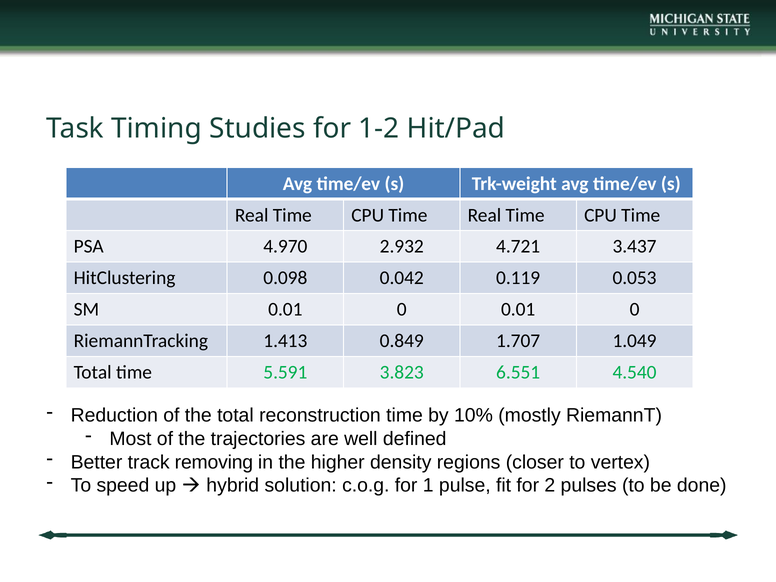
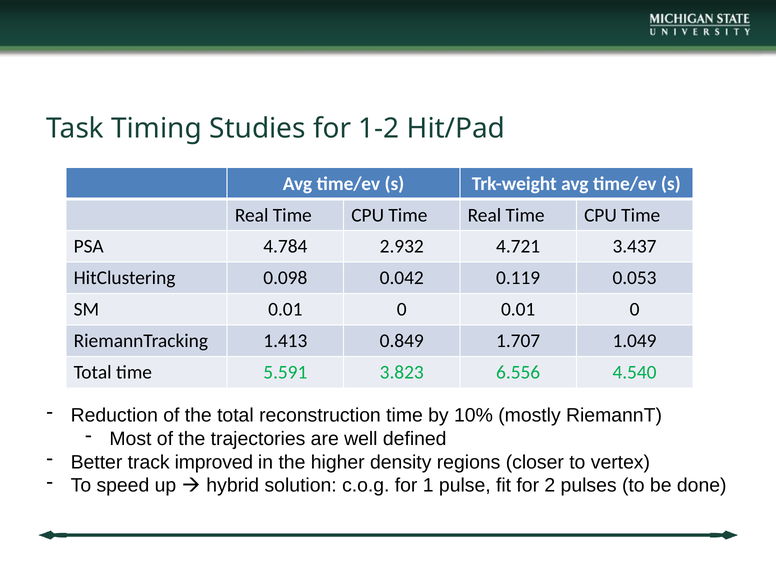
4.970: 4.970 -> 4.784 (285, 247)
6.551: 6.551 -> 6.556 (518, 372)
removing: removing -> improved (214, 462)
